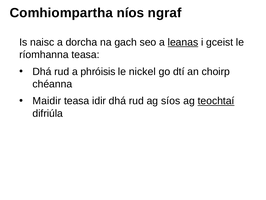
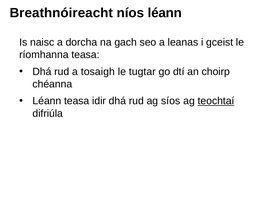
Comhiompartha: Comhiompartha -> Breathnóireacht (61, 13)
níos ngraf: ngraf -> léann (165, 13)
leanas underline: present -> none (183, 42)
phróisis: phróisis -> tosaigh (98, 71)
nickel: nickel -> tugtar (142, 71)
Maidir: Maidir -> Léann (47, 101)
